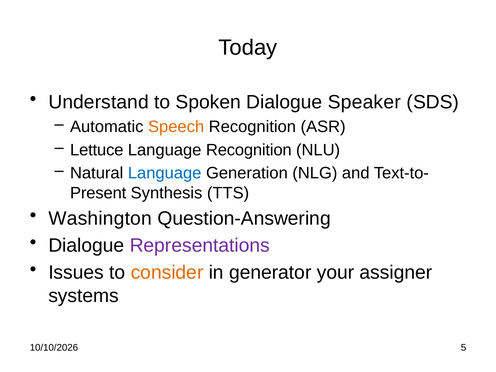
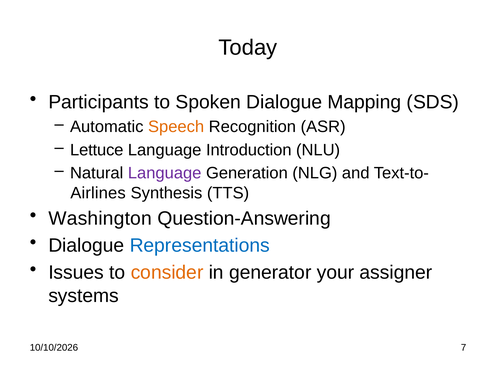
Understand: Understand -> Participants (99, 102)
Speaker: Speaker -> Mapping (364, 102)
Language Recognition: Recognition -> Introduction (249, 150)
Language colour: blue -> purple (165, 173)
Present: Present -> Airlines (98, 193)
Representations colour: purple -> blue (200, 246)
5: 5 -> 7 (464, 348)
